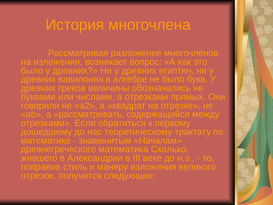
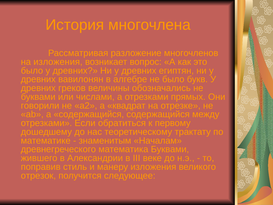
а рассматривать: рассматривать -> содержащийся (89, 114)
математика Сколько: Сколько -> Буквами (170, 149)
